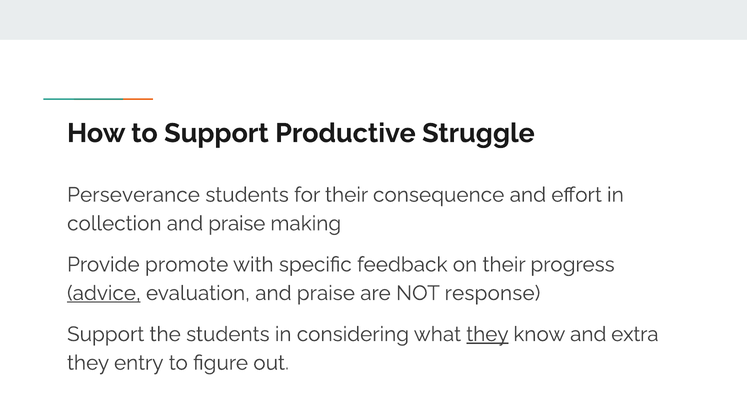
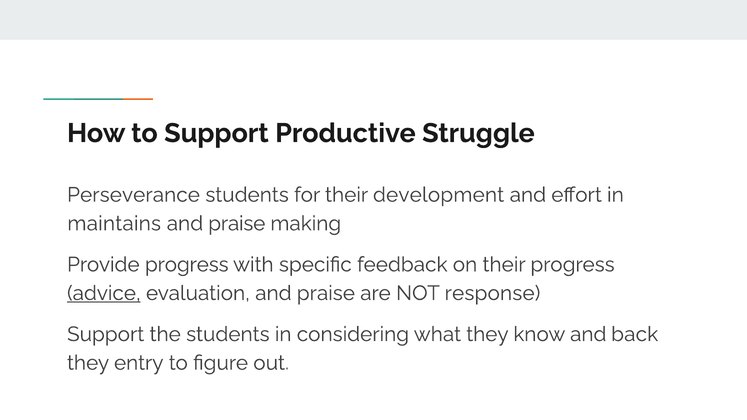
consequence: consequence -> development (439, 195)
collection: collection -> maintains (114, 224)
Provide promote: promote -> progress (187, 265)
they underline: present -> none (487, 334)
extra: extra -> back (635, 334)
